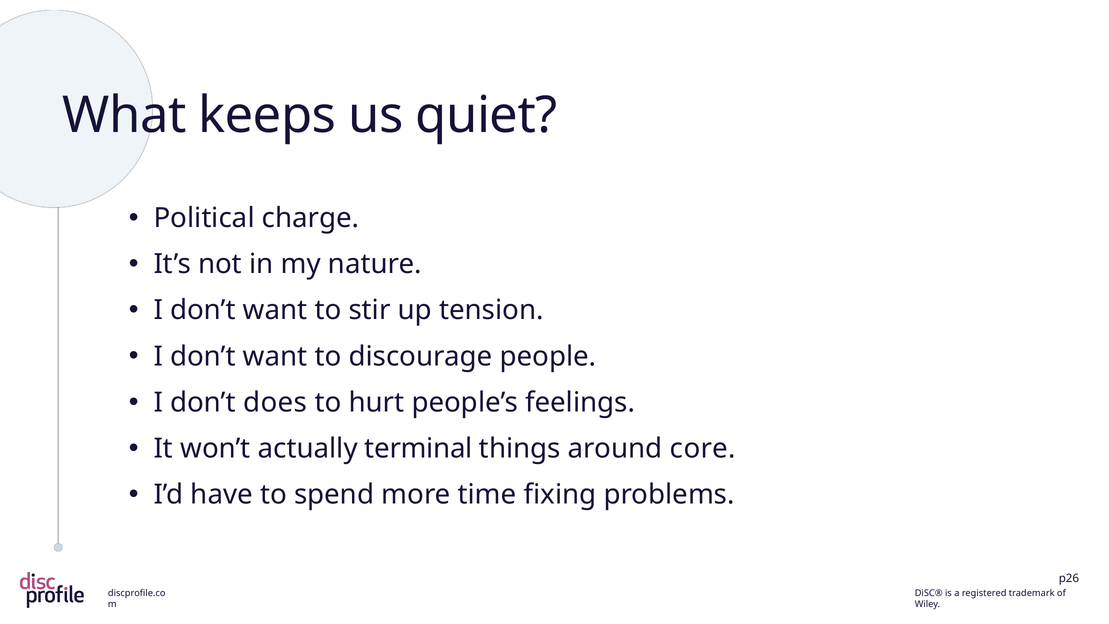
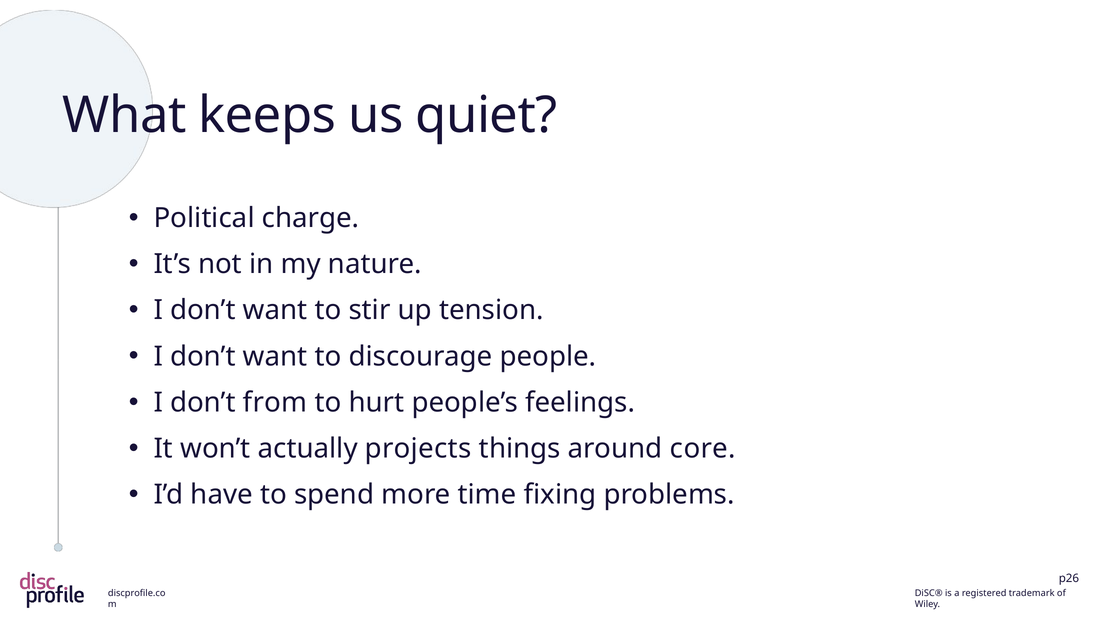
does: does -> from (275, 402)
terminal: terminal -> projects (418, 449)
